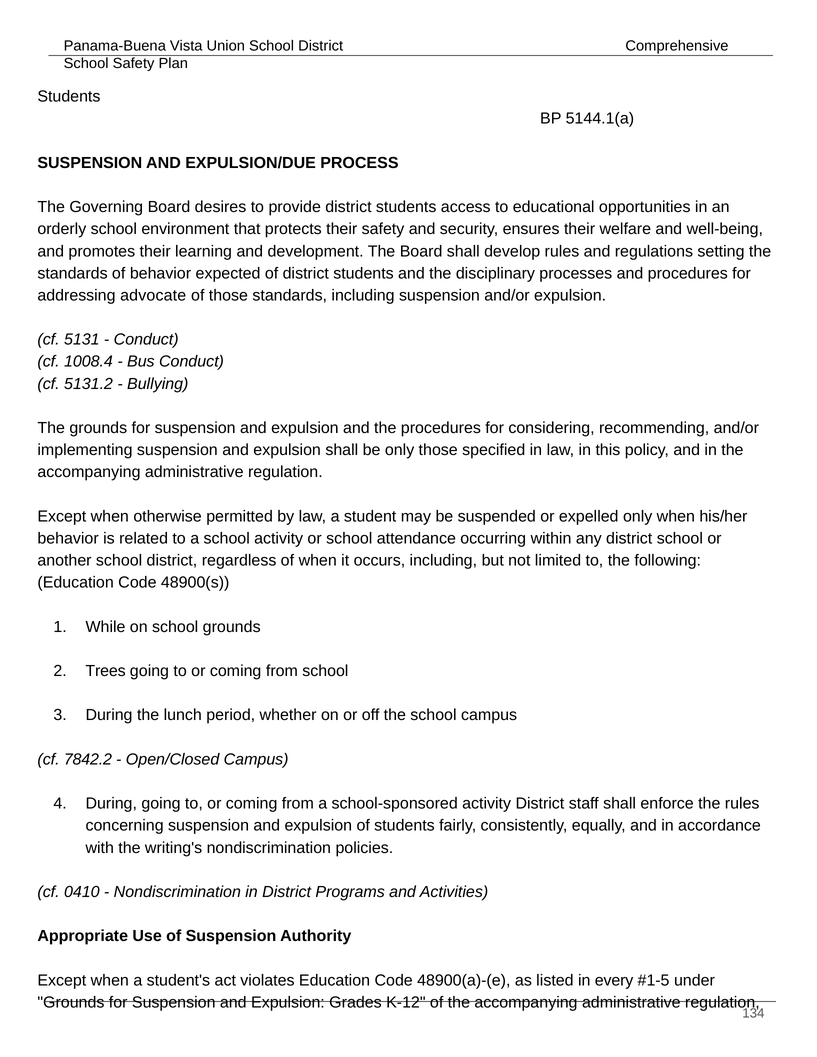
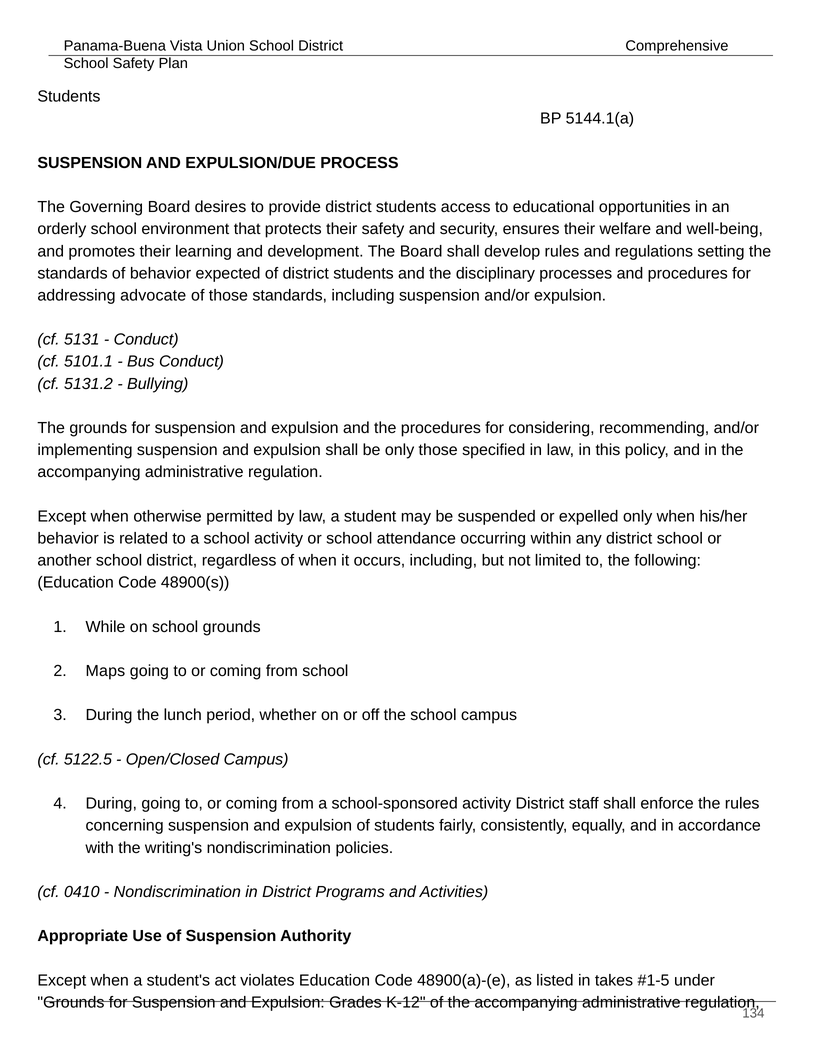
1008.4: 1008.4 -> 5101.1 (88, 362)
Trees: Trees -> Maps (105, 671)
7842.2: 7842.2 -> 5122.5 (88, 760)
every: every -> takes (614, 981)
